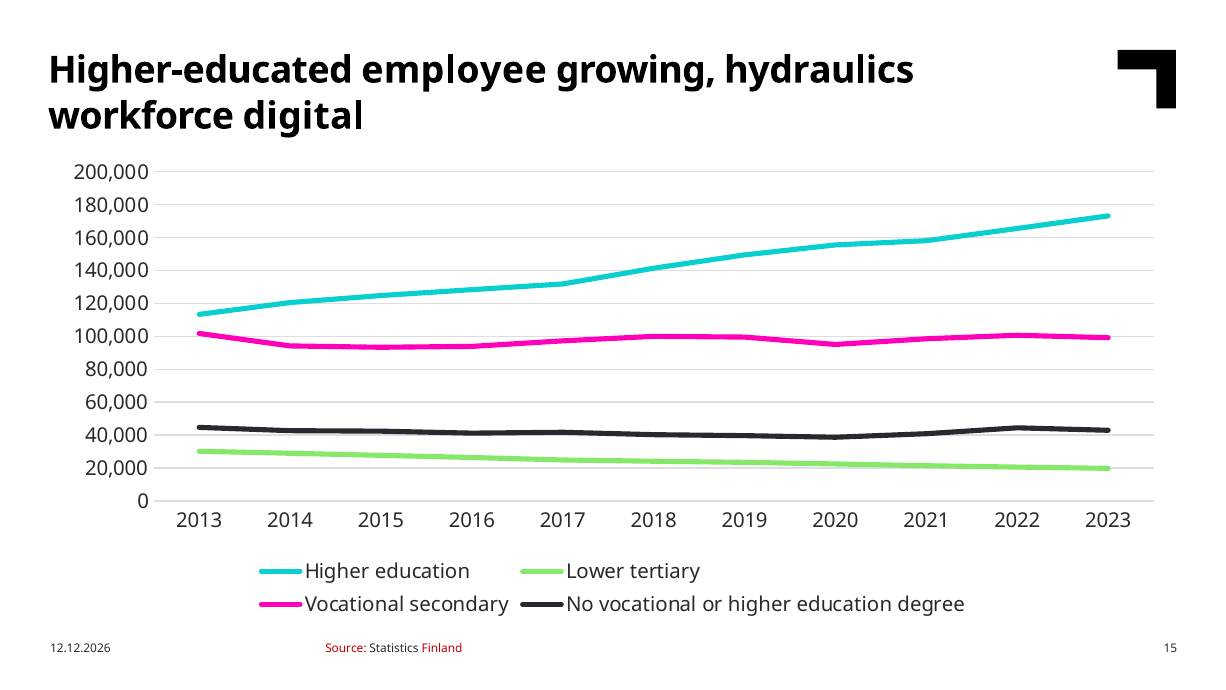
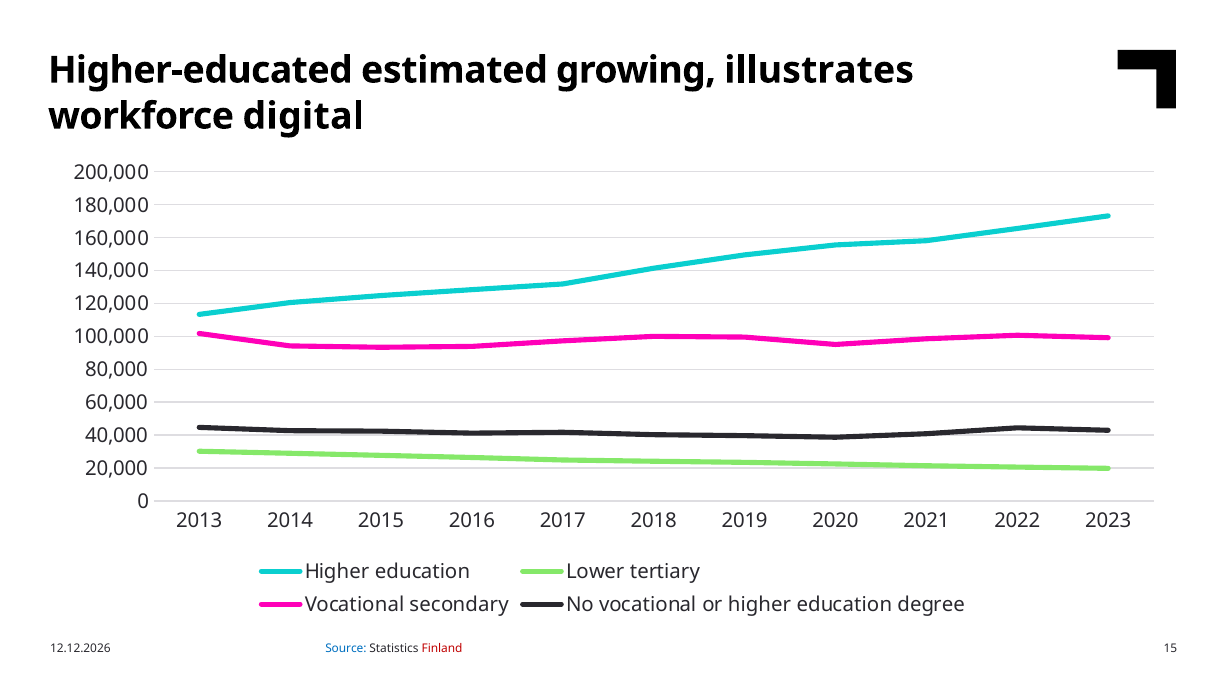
employee: employee -> estimated (454, 70)
hydraulics: hydraulics -> illustrates (819, 70)
Source colour: red -> blue (346, 648)
